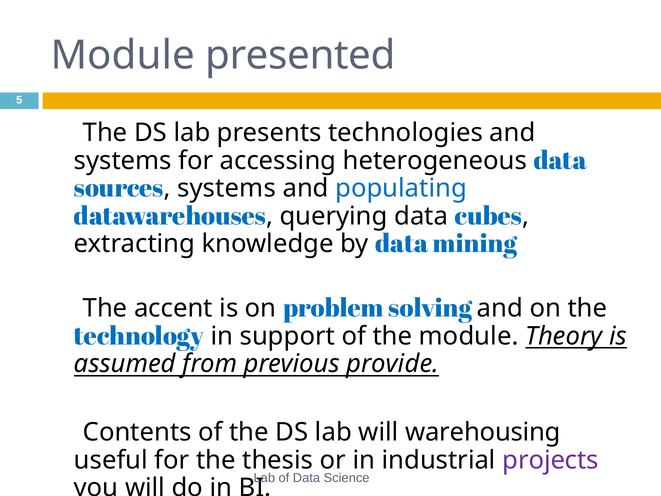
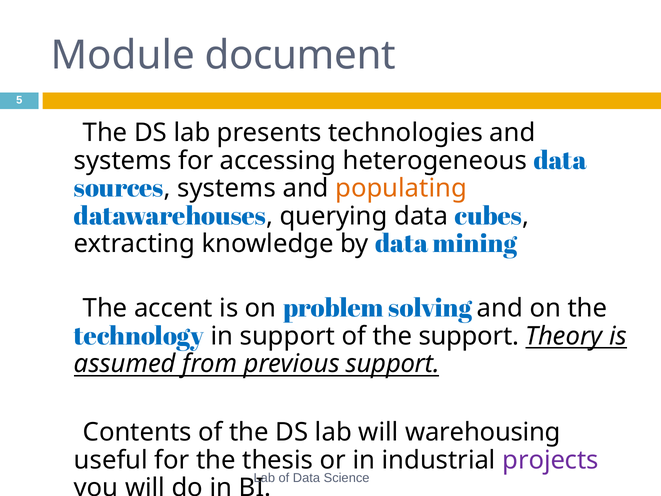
presented: presented -> document (300, 55)
populating colour: blue -> orange (401, 188)
the module: module -> support (469, 336)
previous provide: provide -> support (393, 364)
